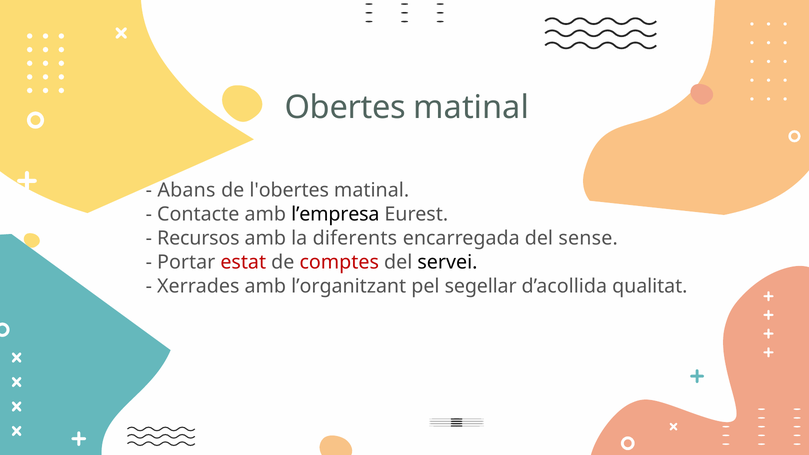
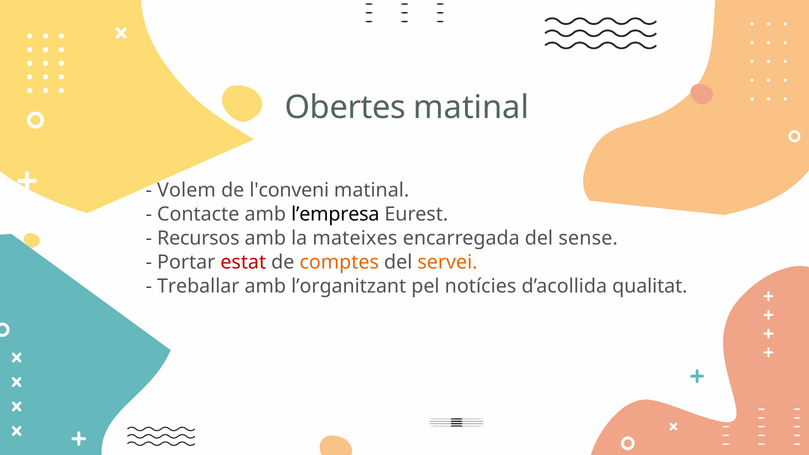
Abans: Abans -> Volem (186, 190)
l'obertes: l'obertes -> l'conveni (289, 190)
diferents: diferents -> mateixes (355, 238)
comptes colour: red -> orange (339, 262)
servei colour: black -> orange (447, 262)
Xerrades: Xerrades -> Treballar (198, 286)
segellar: segellar -> notícies (481, 286)
